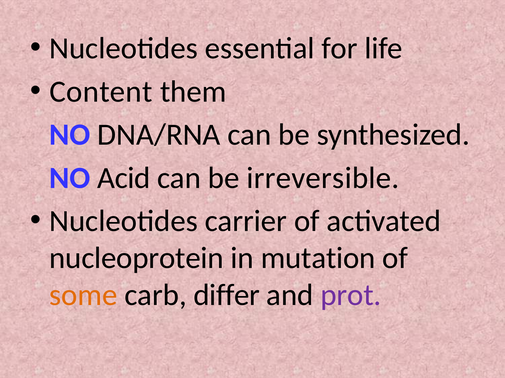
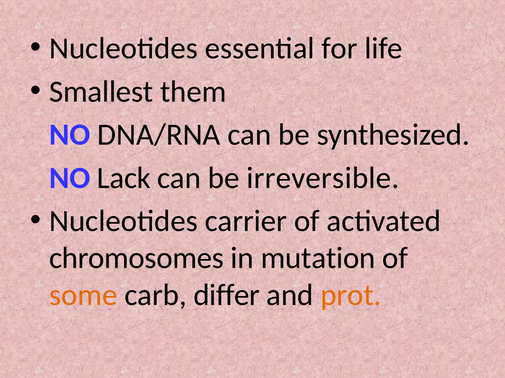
Content: Content -> Smallest (101, 92)
Acid: Acid -> Lack (124, 178)
nucleoprotein: nucleoprotein -> chromosomes (137, 259)
prot colour: purple -> orange (351, 296)
